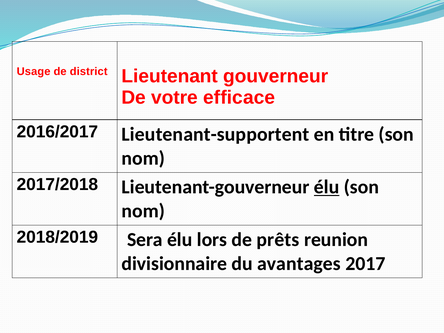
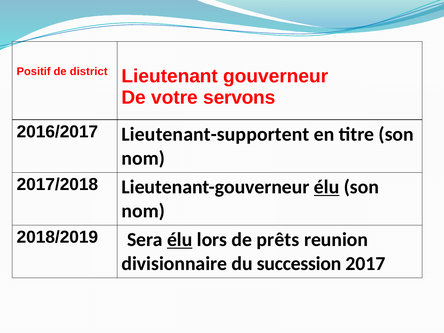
Usage: Usage -> Positif (34, 72)
efficace: efficace -> servons (239, 97)
élu underline: none -> present (180, 240)
avantages: avantages -> succession (299, 264)
